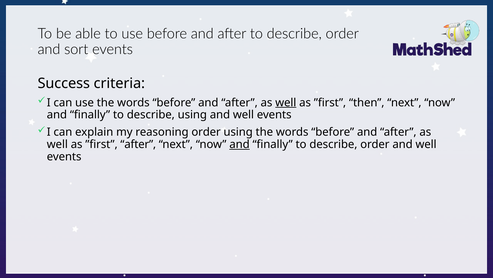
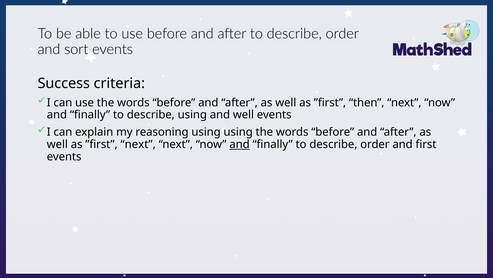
well underline: present -> none (286, 102)
reasoning order: order -> using (206, 132)
”first after: after -> next (138, 144)
order and well: well -> first (426, 144)
